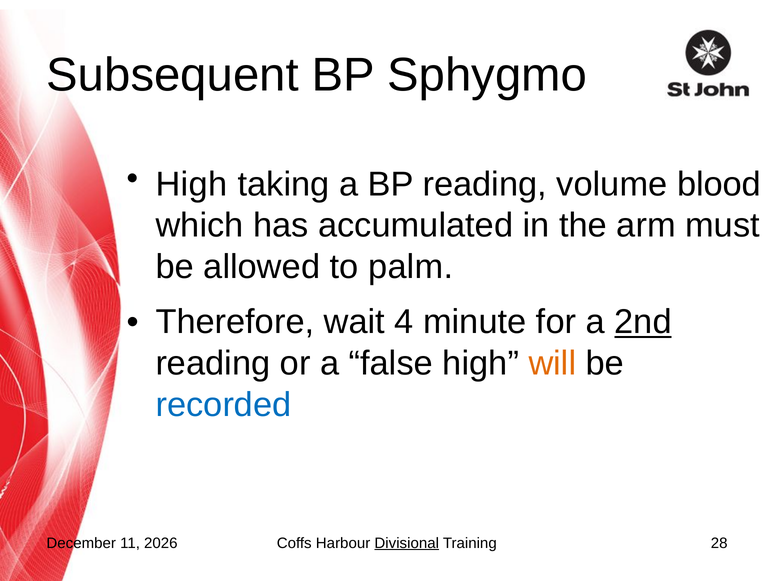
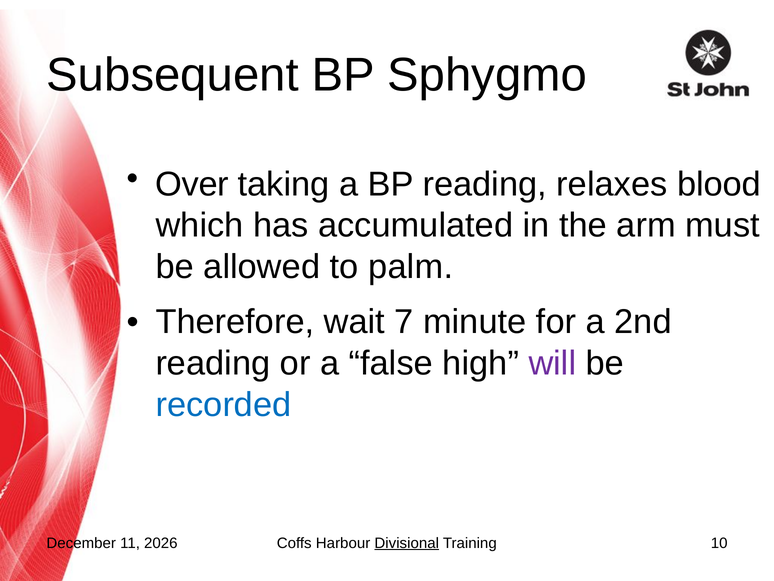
High: High -> Over (192, 184)
volume: volume -> relaxes (612, 184)
4: 4 -> 7 (404, 322)
2nd underline: present -> none (643, 322)
will colour: orange -> purple (552, 363)
28: 28 -> 10 (719, 543)
